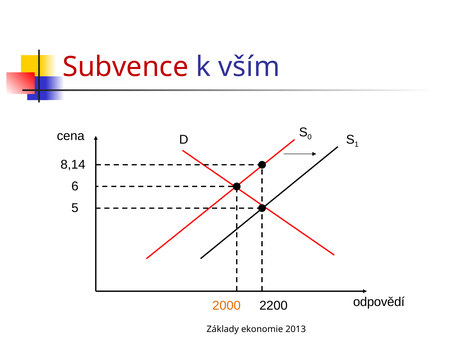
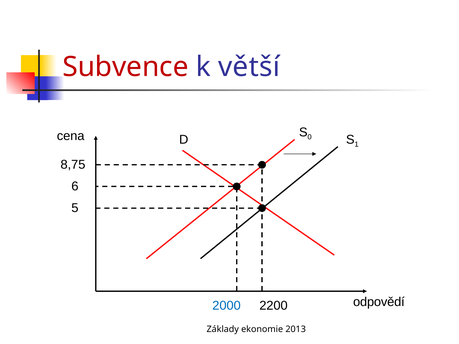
vším: vším -> větší (249, 67)
8,14: 8,14 -> 8,75 (73, 165)
2000 colour: orange -> blue (227, 306)
